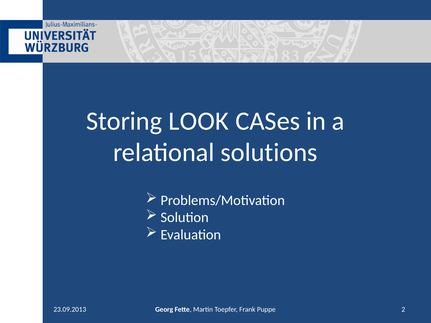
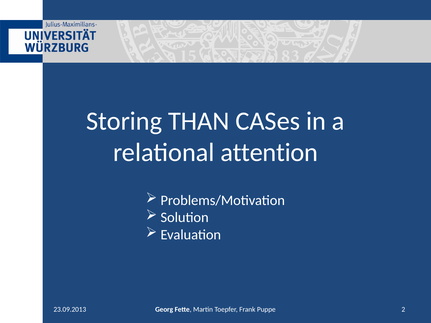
LOOK: LOOK -> THAN (199, 121)
solutions: solutions -> attention (269, 153)
